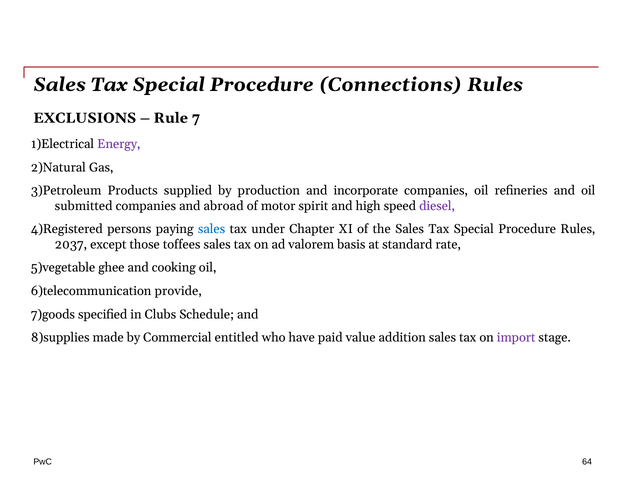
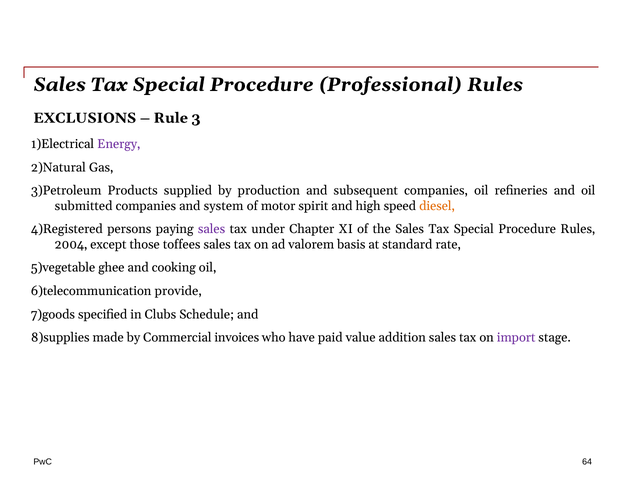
Connections: Connections -> Professional (390, 85)
7: 7 -> 3 (196, 118)
incorporate: incorporate -> subsequent (366, 191)
abroad: abroad -> system (224, 206)
diesel colour: purple -> orange (437, 206)
sales colour: blue -> purple (212, 229)
2037: 2037 -> 2004 (71, 245)
entitled: entitled -> invoices (237, 338)
